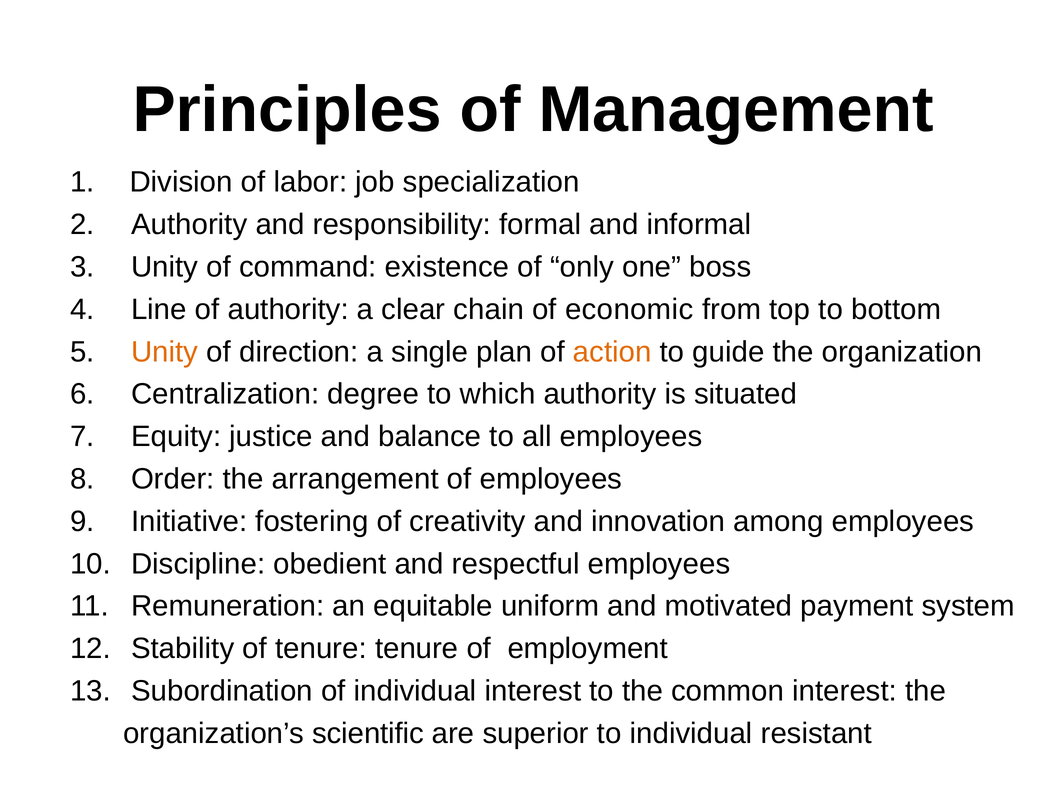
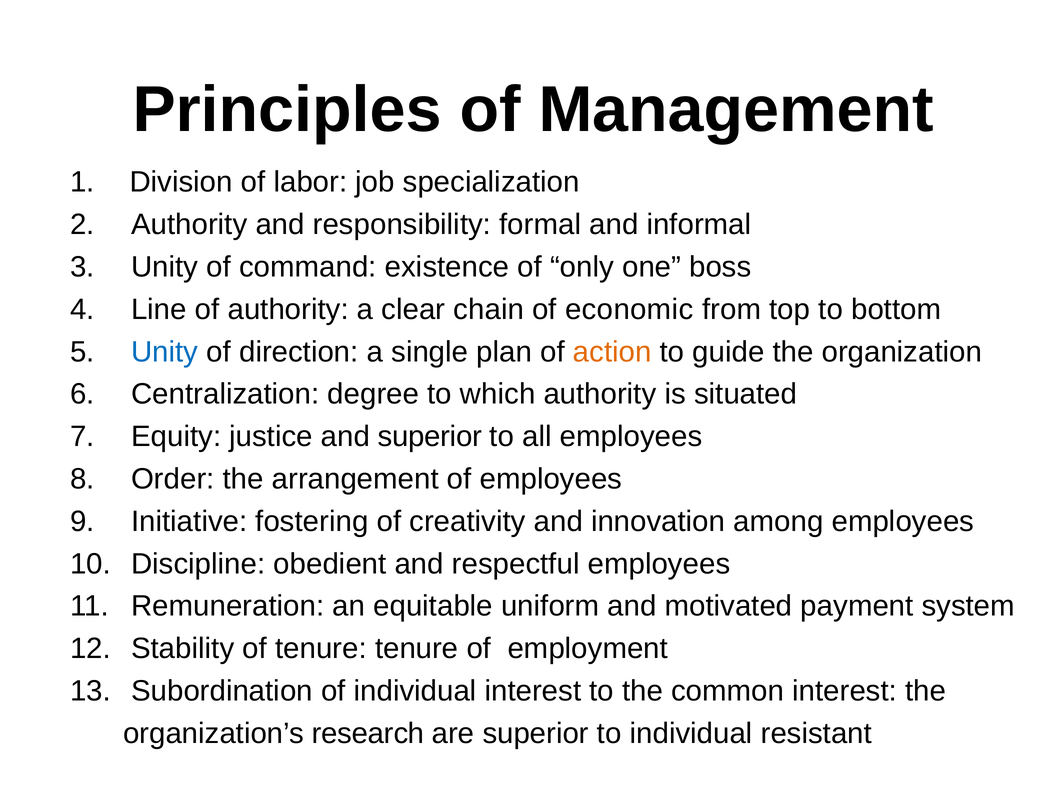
Unity colour: orange -> blue (165, 351)
and balance: balance -> superior (430, 436)
scientific: scientific -> research (368, 733)
